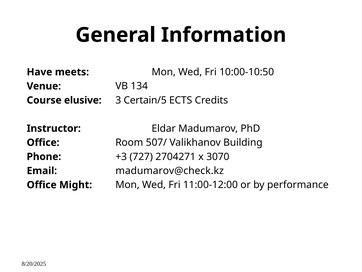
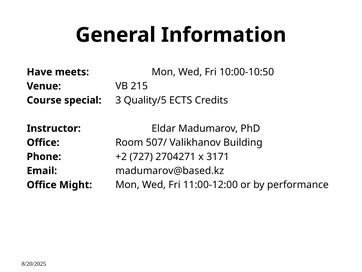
134: 134 -> 215 (139, 86)
elusive: elusive -> special (83, 100)
Certain/5: Certain/5 -> Quality/5 (145, 100)
+3: +3 -> +2 (121, 156)
3070: 3070 -> 3171 (218, 156)
madumarov@check.kz: madumarov@check.kz -> madumarov@based.kz (170, 170)
